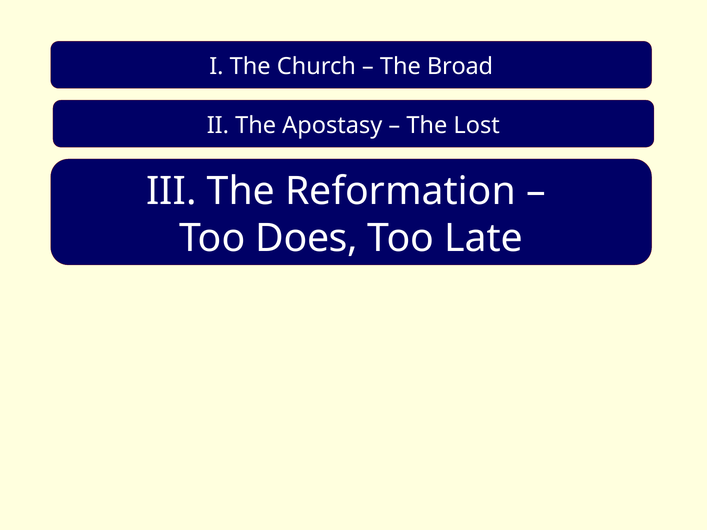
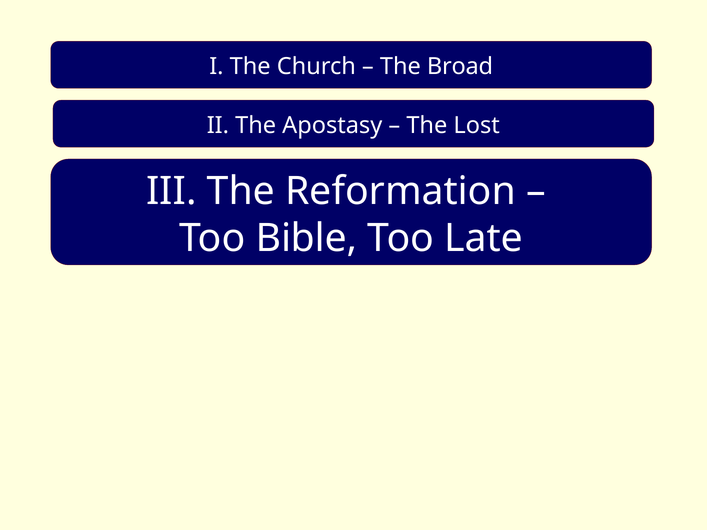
Does: Does -> Bible (307, 238)
